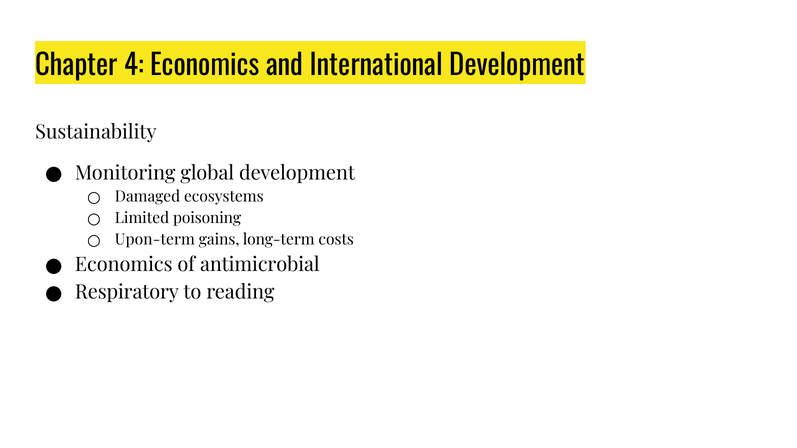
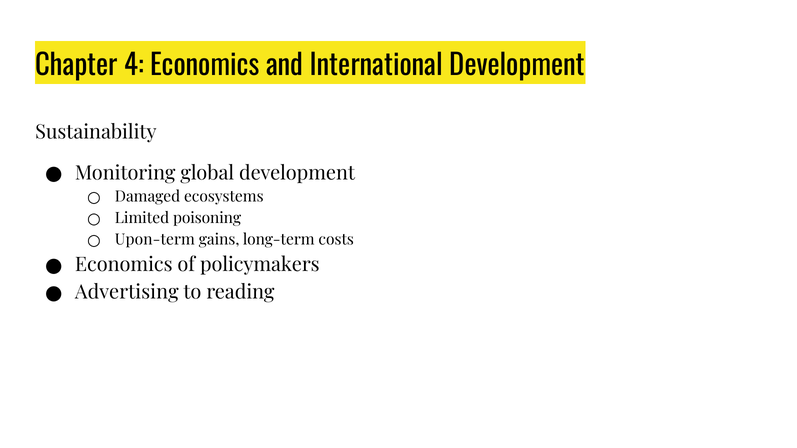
antimicrobial: antimicrobial -> policymakers (260, 265)
Respiratory: Respiratory -> Advertising (127, 292)
